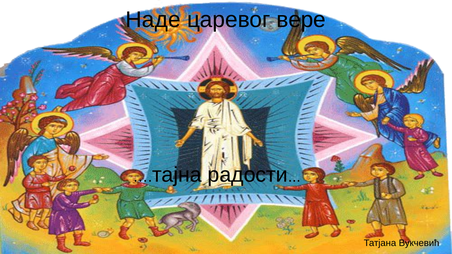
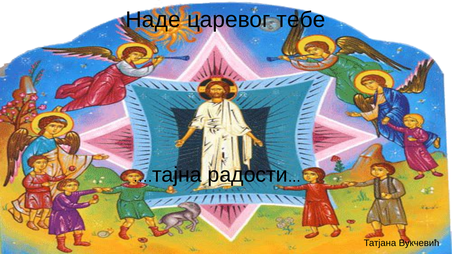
вере: вере -> тебе (301, 20)
